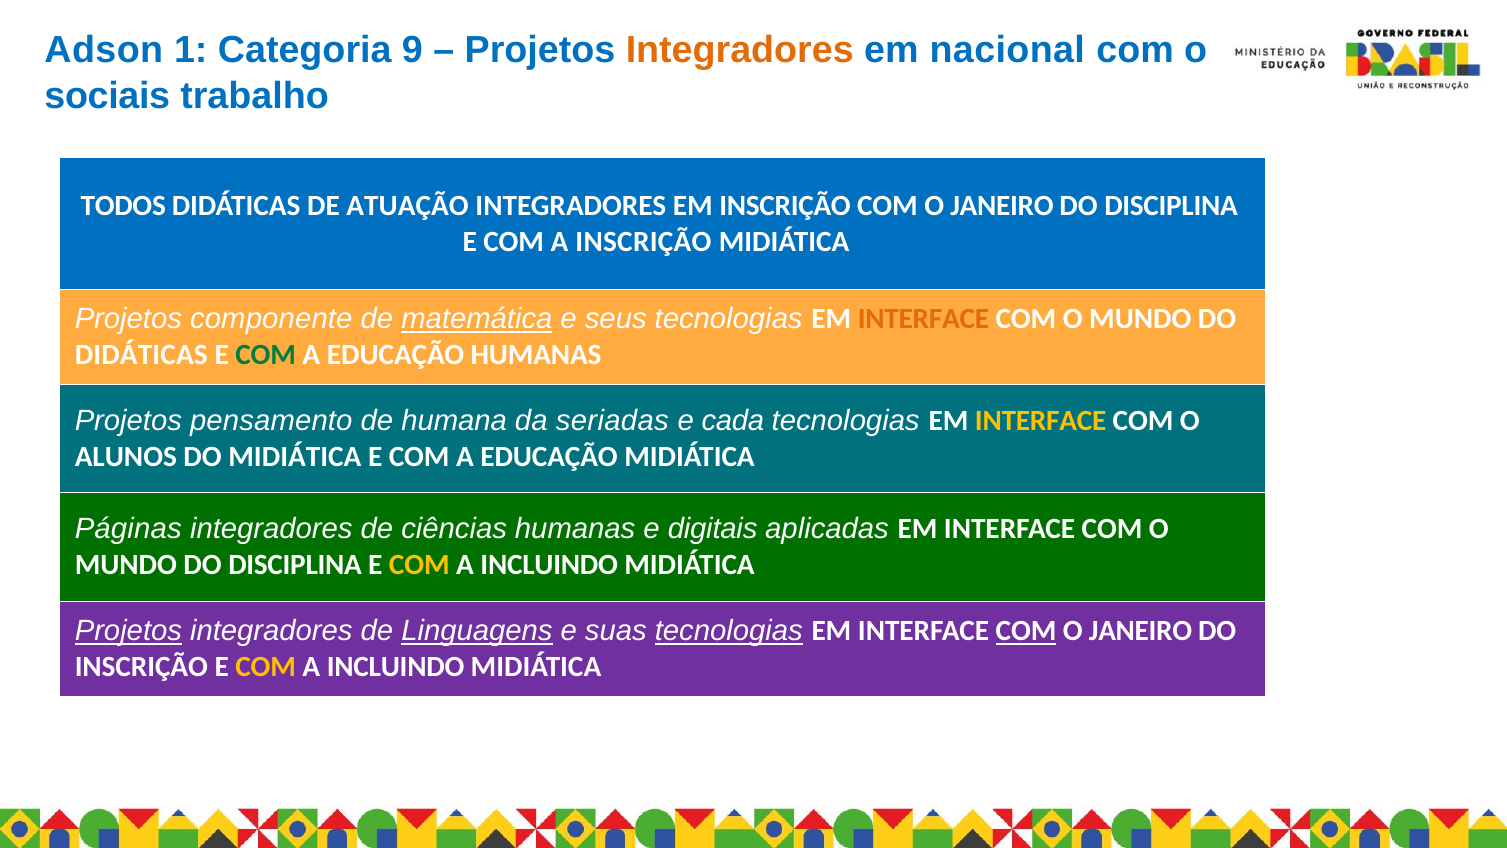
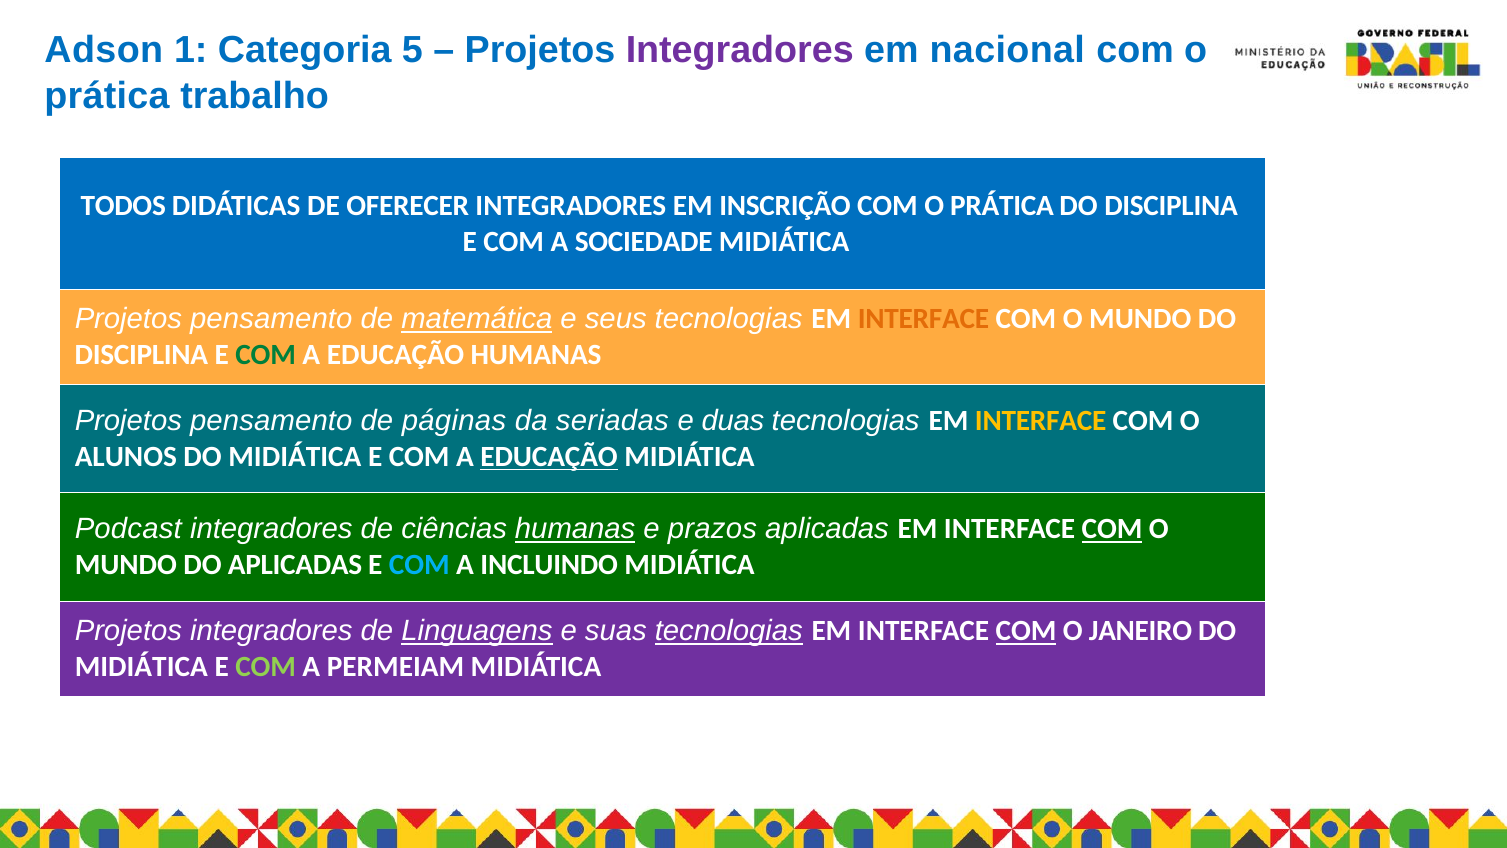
9: 9 -> 5 (412, 51)
Integradores colour: orange -> purple (740, 51)
sociais: sociais -> prática (107, 96)
ATUAÇÃO: ATUAÇÃO -> OFERECER (408, 206)
JANEIRO: JANEIRO -> PRÁTICA (1002, 206)
A INSCRIÇÃO: INSCRIÇÃO -> SOCIEDADE (644, 241)
componente: componente -> pensamento (271, 319)
DIDÁTICAS: DIDÁTICAS -> DISCIPLINA (141, 355)
humana: humana -> páginas (454, 421)
cada: cada -> duas (733, 421)
EDUCAÇÃO underline: none -> present (549, 457)
Páginas: Páginas -> Podcast (128, 529)
humanas underline: none -> present (575, 529)
digitais: digitais -> prazos (712, 529)
COM underline: none -> present (1112, 529)
MUNDO DO DISCIPLINA: DISCIPLINA -> APLICADAS (295, 565)
COM colour: yellow -> light blue (419, 565)
Projetos underline: present -> none (128, 631)
INSCRIÇÃO: INSCRIÇÃO -> MIDIÁTICA (141, 667)
COM colour: yellow -> light green (266, 667)
INCLUINDO: INCLUINDO -> PERMEIAM (396, 667)
